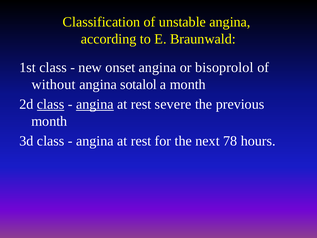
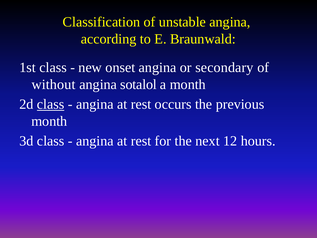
bisoprolol: bisoprolol -> secondary (224, 67)
angina underline: present -> none (95, 104)
severe: severe -> occurs (173, 104)
78: 78 -> 12 (230, 141)
